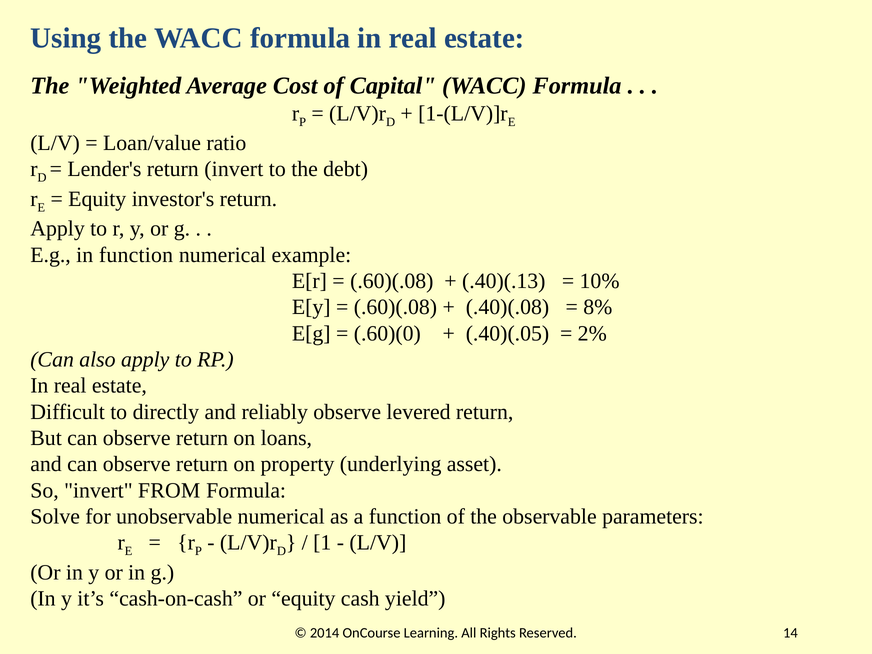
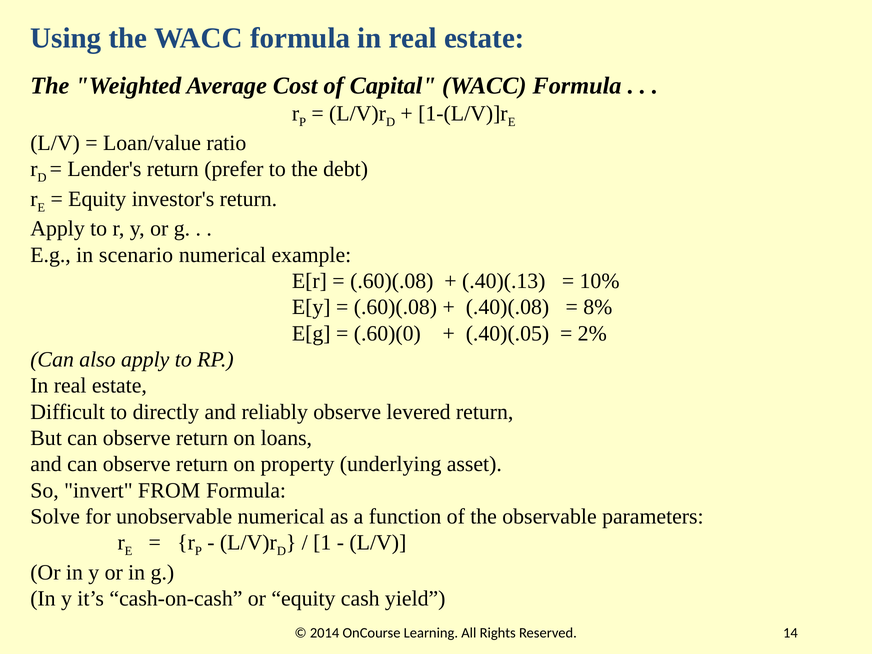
return invert: invert -> prefer (234, 169)
in function: function -> scenario (136, 255)
